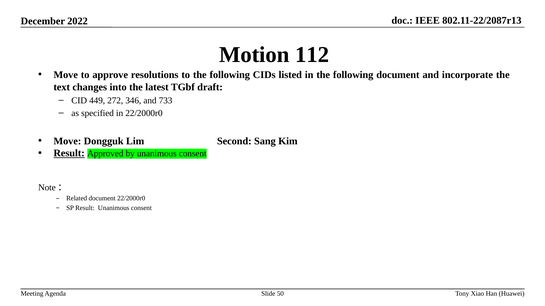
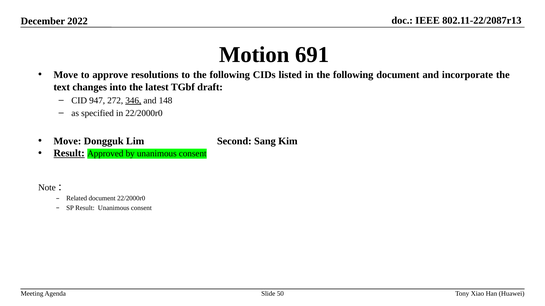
112: 112 -> 691 (312, 55)
449: 449 -> 947 (97, 101)
346 underline: none -> present (133, 101)
733: 733 -> 148 (166, 101)
